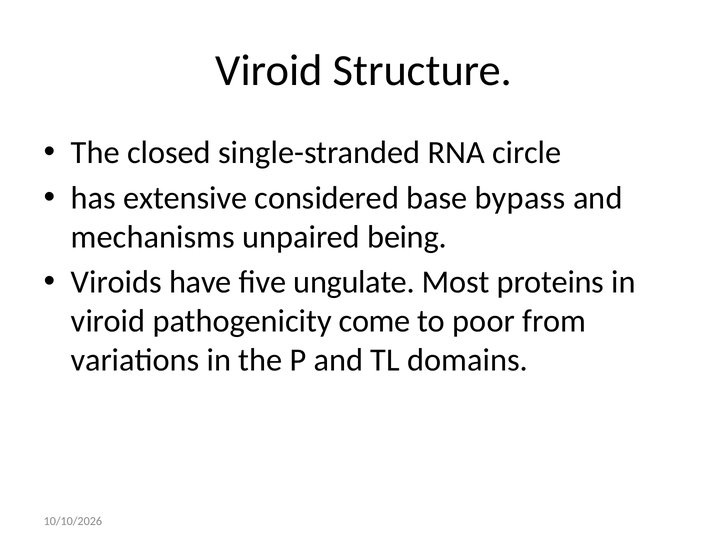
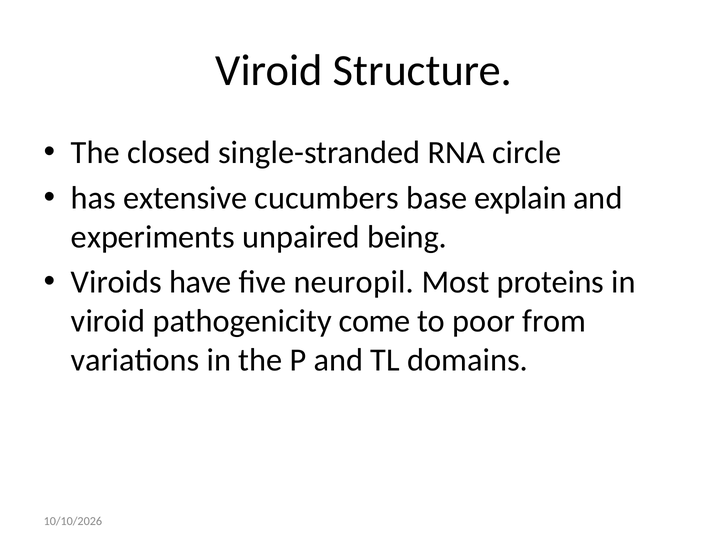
considered: considered -> cucumbers (327, 198)
bypass: bypass -> explain (520, 198)
mechanisms: mechanisms -> experiments (153, 237)
ungulate: ungulate -> neuropil (354, 282)
